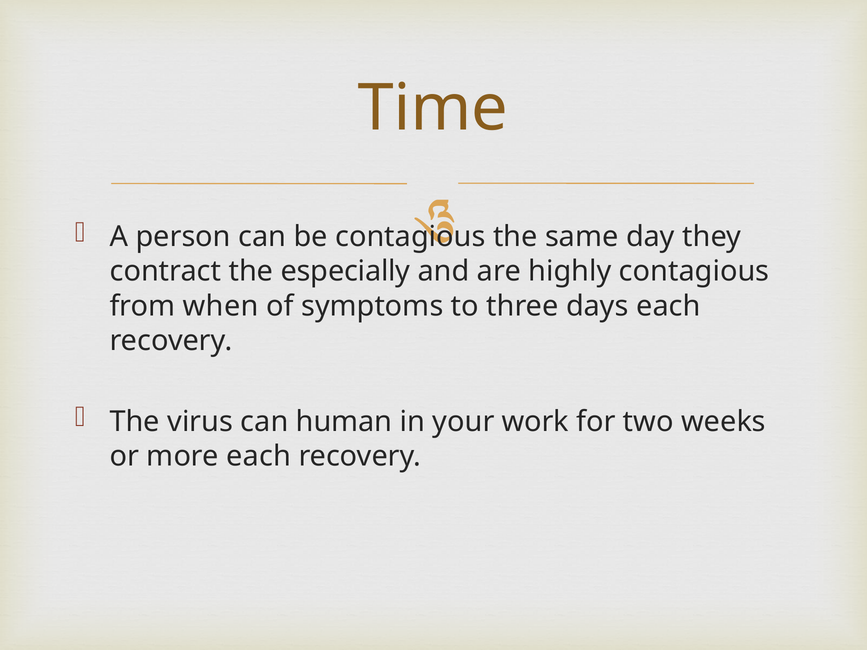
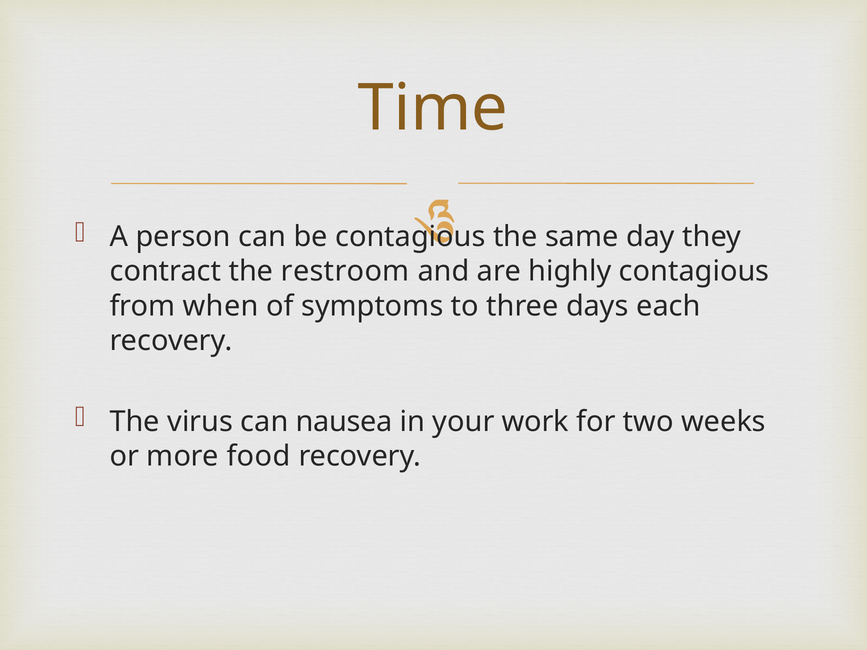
especially: especially -> restroom (345, 272)
human: human -> nausea (344, 422)
more each: each -> food (259, 456)
